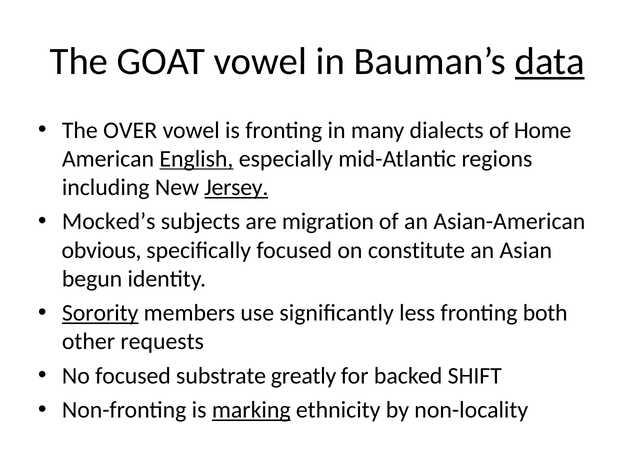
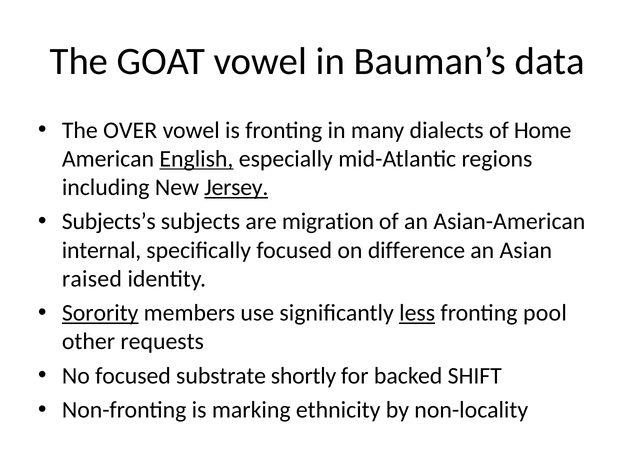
data underline: present -> none (550, 61)
Mocked’s: Mocked’s -> Subjects’s (109, 222)
obvious: obvious -> internal (102, 250)
constitute: constitute -> difference (416, 250)
begun: begun -> raised (92, 279)
less underline: none -> present (417, 313)
both: both -> pool (545, 313)
greatly: greatly -> shortly (304, 376)
marking underline: present -> none (251, 410)
